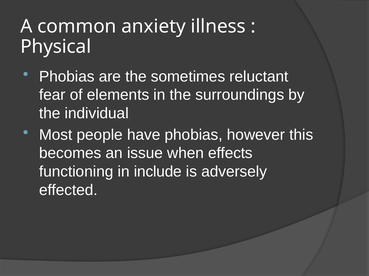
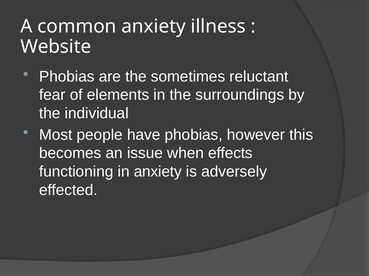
Physical: Physical -> Website (56, 47)
in include: include -> anxiety (158, 172)
